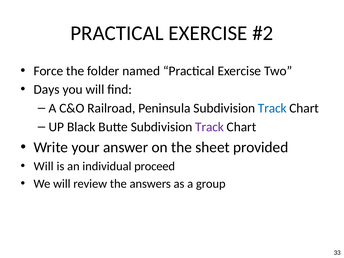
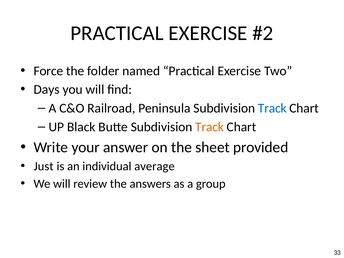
Track colour: purple -> orange (210, 127)
Will: Will -> Just (44, 166)
proceed: proceed -> average (154, 166)
